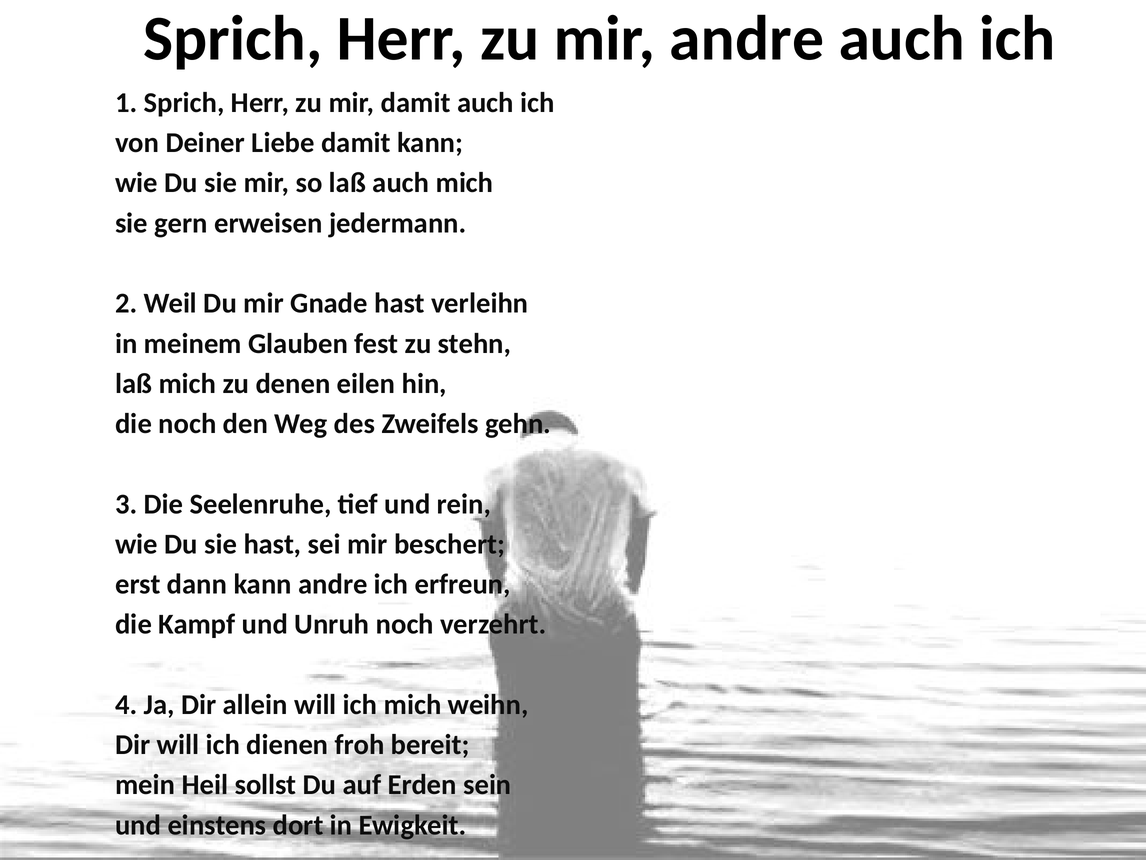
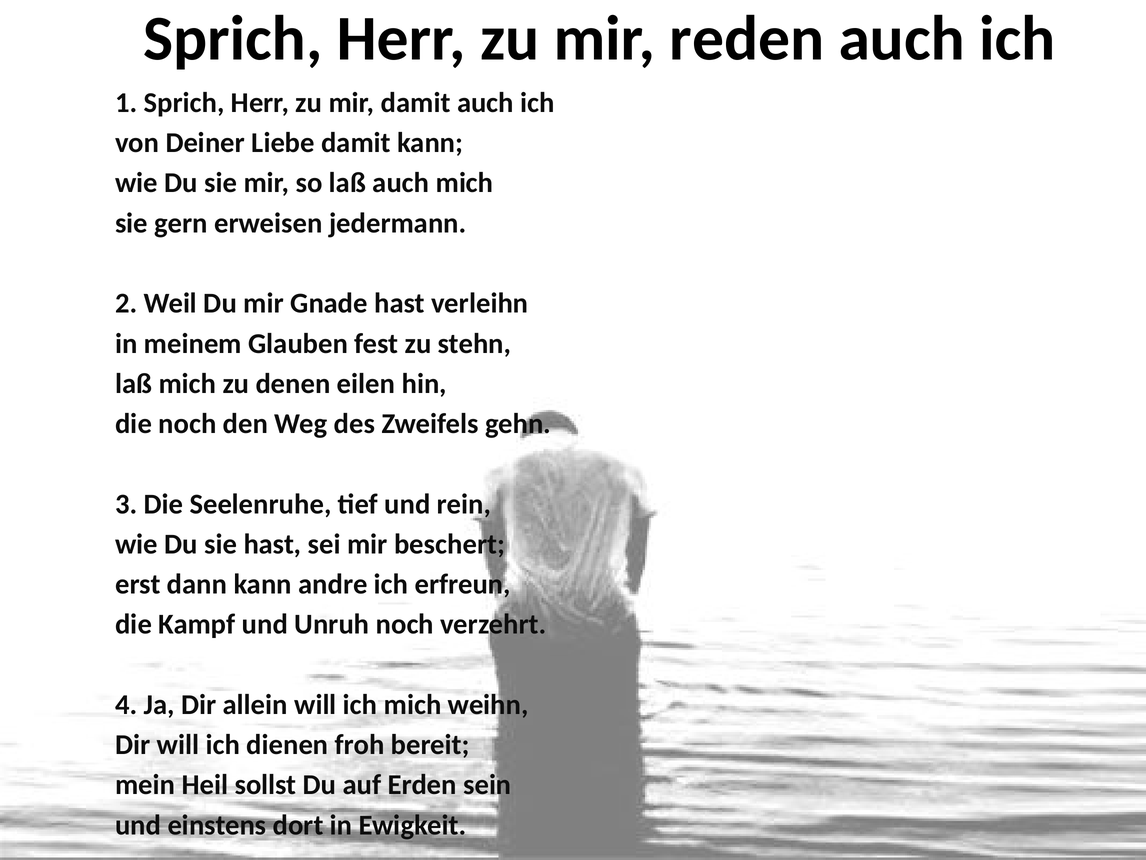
mir andre: andre -> reden (747, 39)
